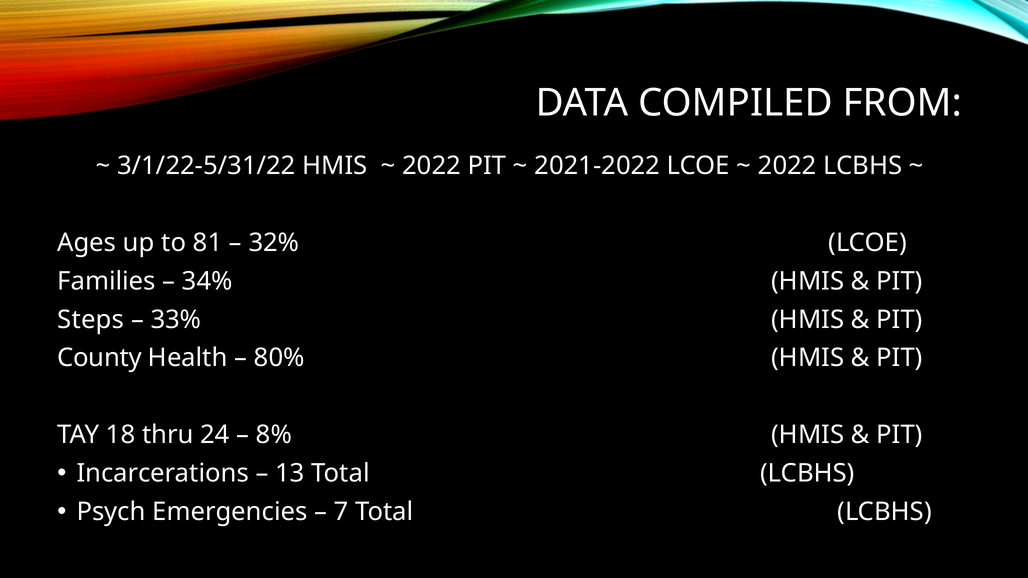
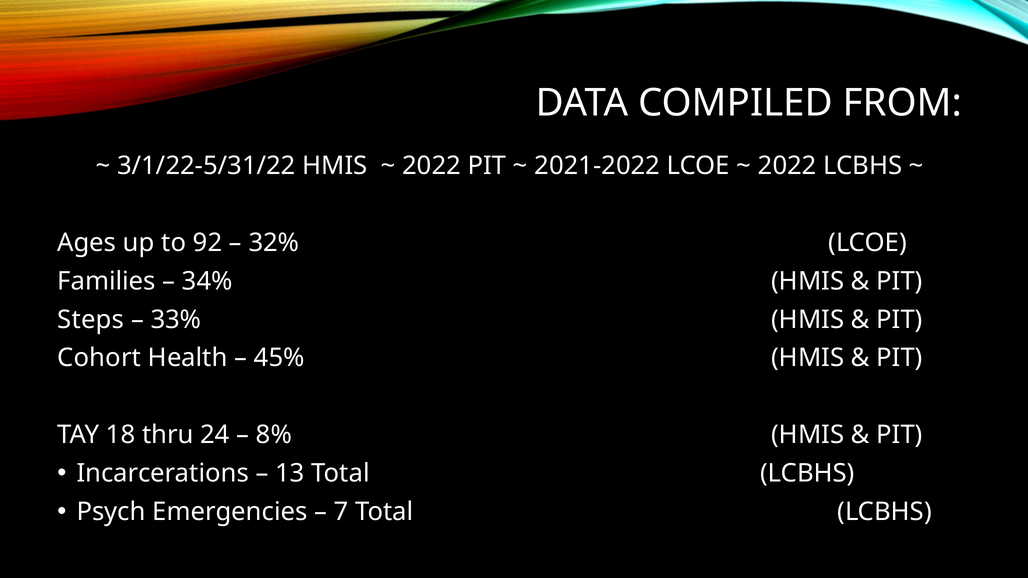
81: 81 -> 92 (208, 243)
County: County -> Cohort (99, 358)
80%: 80% -> 45% (279, 358)
